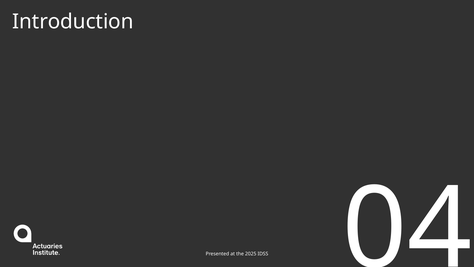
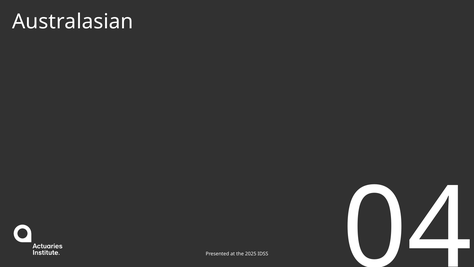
Introduction: Introduction -> Australasian (73, 22)
